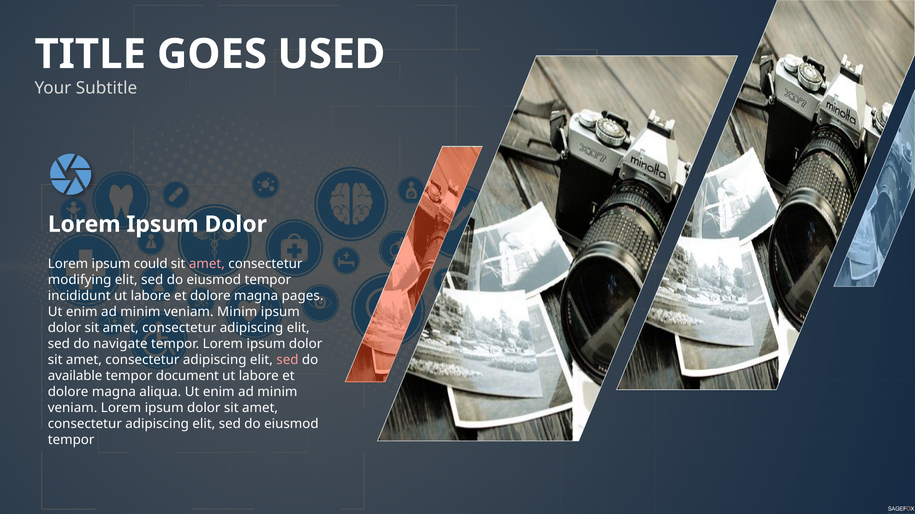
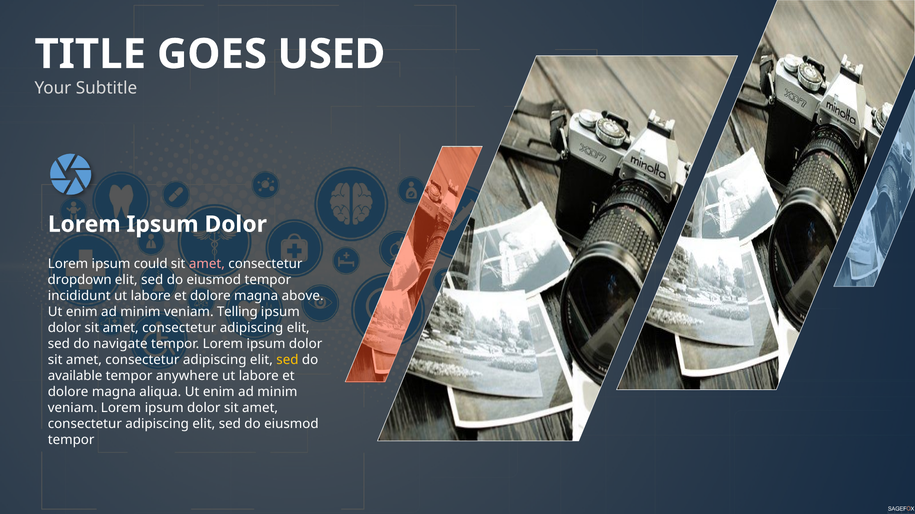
modifying: modifying -> dropdown (80, 280)
pages: pages -> above (303, 296)
veniam Minim: Minim -> Telling (237, 312)
sed colour: pink -> yellow (287, 360)
document: document -> anywhere (187, 376)
